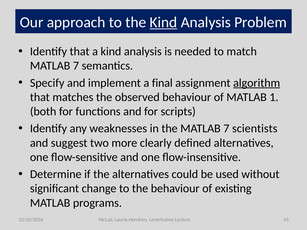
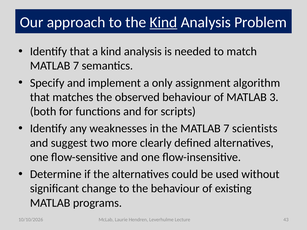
final: final -> only (162, 83)
algorithm underline: present -> none (257, 83)
1: 1 -> 3 (274, 97)
